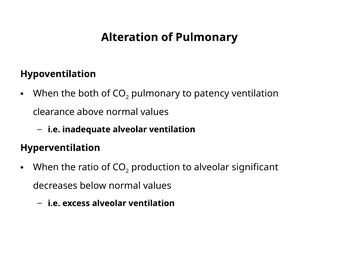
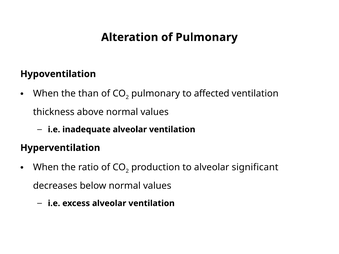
both: both -> than (88, 94)
patency: patency -> affected (212, 94)
clearance: clearance -> thickness (54, 112)
